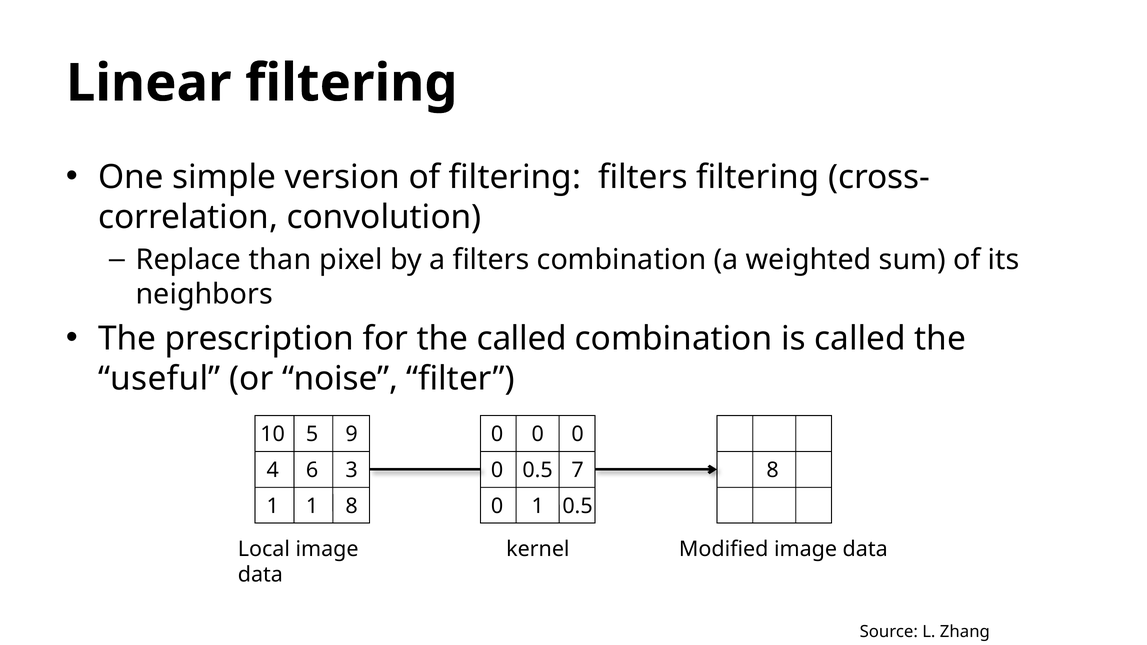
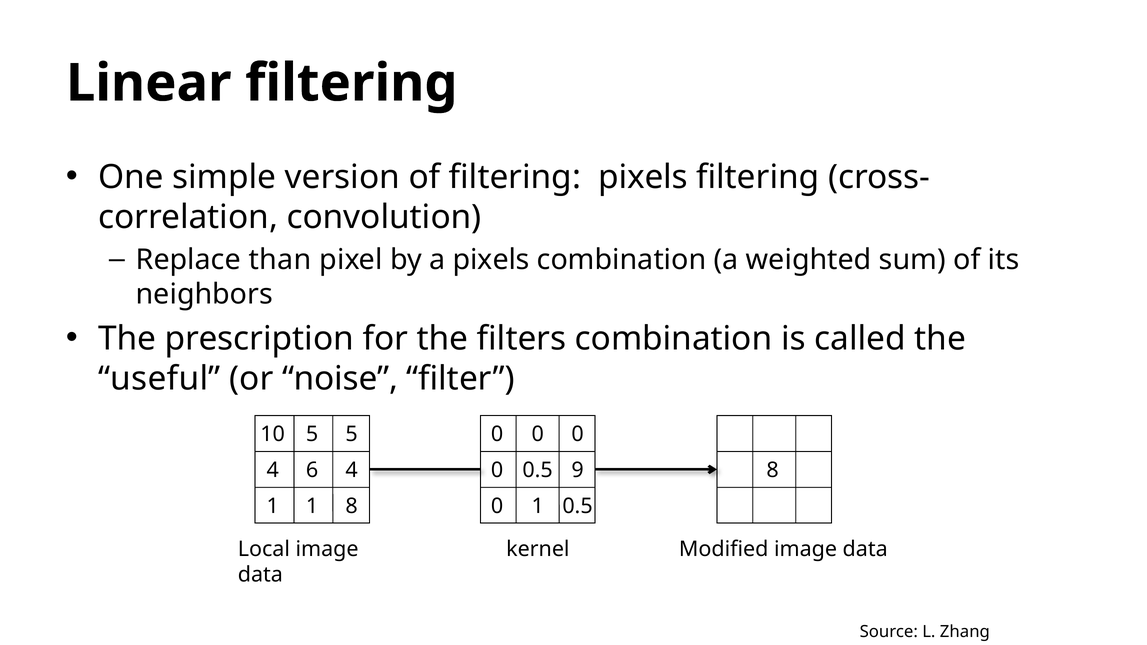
filtering filters: filters -> pixels (643, 177)
a filters: filters -> pixels (491, 260)
the called: called -> filters (522, 339)
5 9: 9 -> 5 (352, 434)
6 3: 3 -> 4 (352, 470)
7: 7 -> 9 (578, 470)
